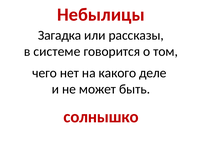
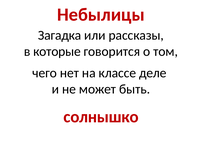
системе: системе -> которые (57, 51)
какого: какого -> классе (117, 73)
